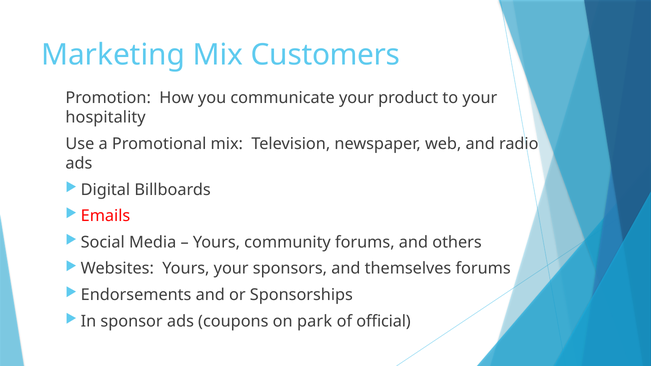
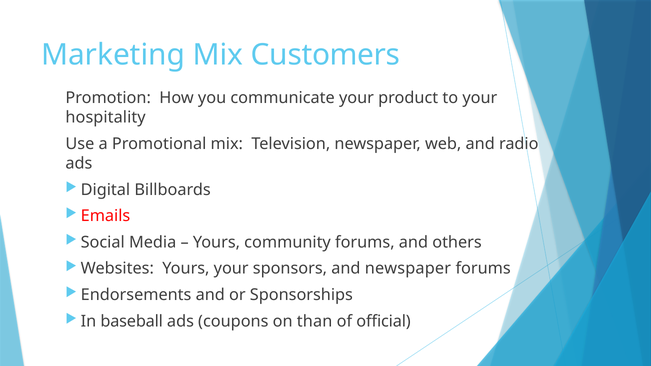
and themselves: themselves -> newspaper (408, 269)
sponsor: sponsor -> baseball (132, 321)
park: park -> than (315, 321)
